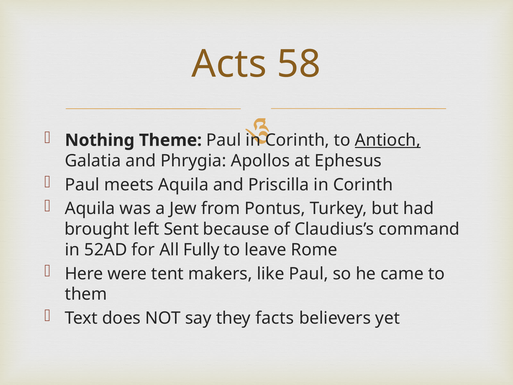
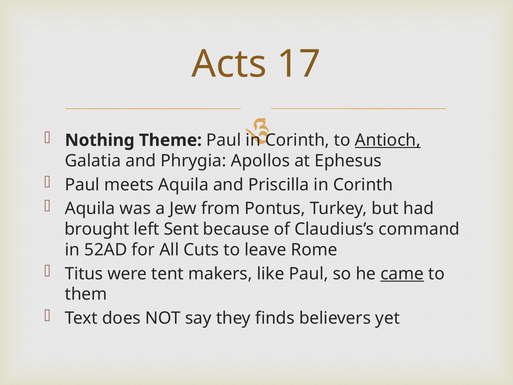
58: 58 -> 17 (299, 64)
Fully: Fully -> Cuts (201, 250)
Here: Here -> Titus (84, 274)
came underline: none -> present (402, 274)
facts: facts -> finds (275, 318)
